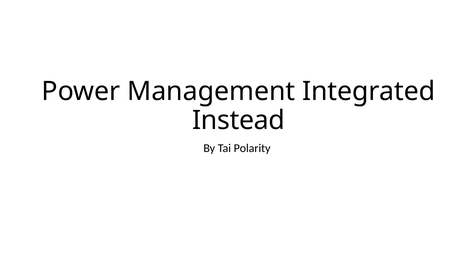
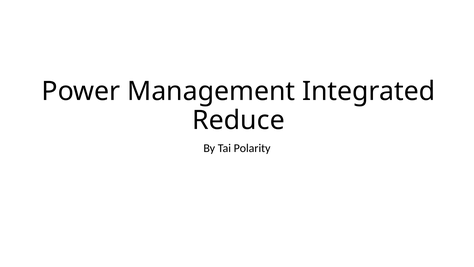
Instead: Instead -> Reduce (238, 120)
